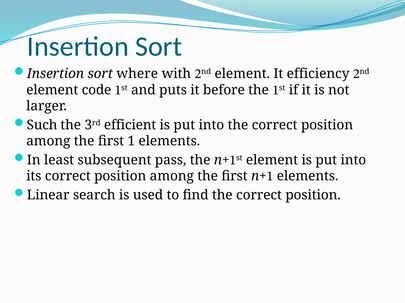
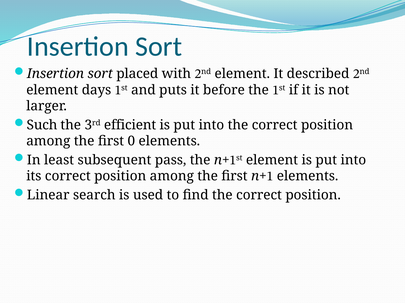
where: where -> placed (137, 74)
efficiency: efficiency -> described (318, 74)
code: code -> days (96, 90)
first 1: 1 -> 0 (131, 142)
